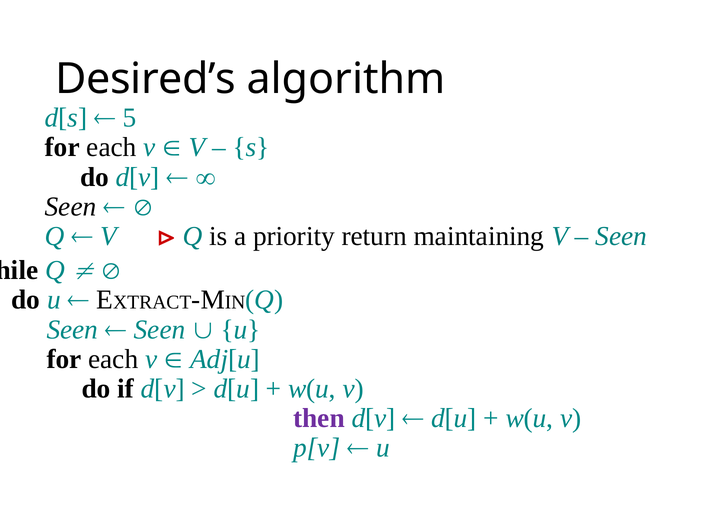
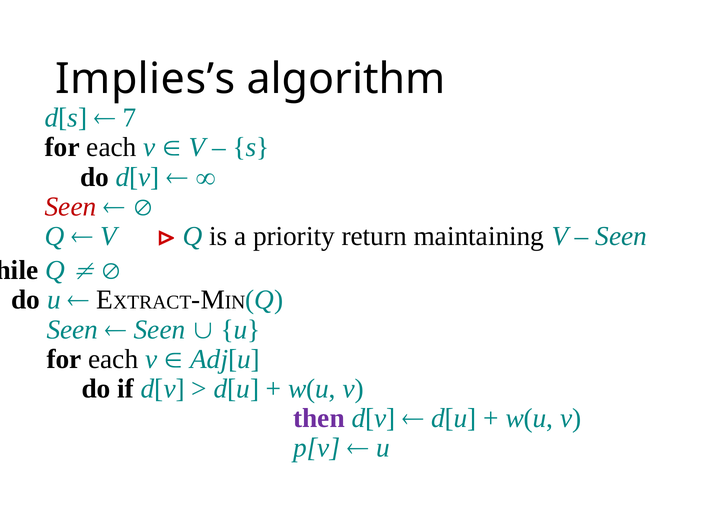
Desired’s: Desired’s -> Implies’s (145, 79)
5: 5 -> 7 (130, 118)
Seen colour: black -> red (71, 207)
